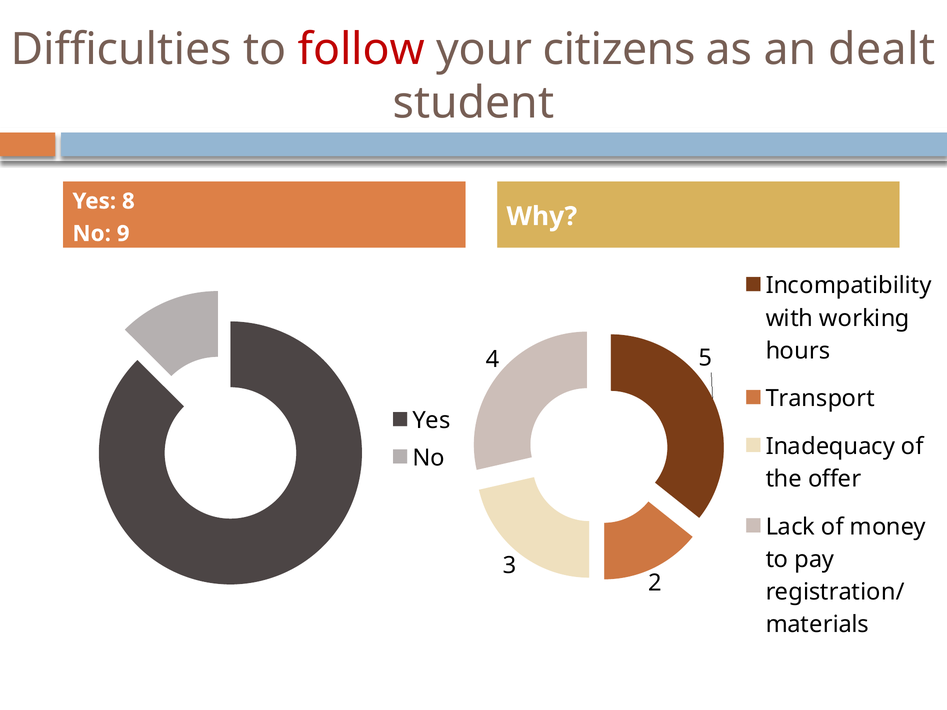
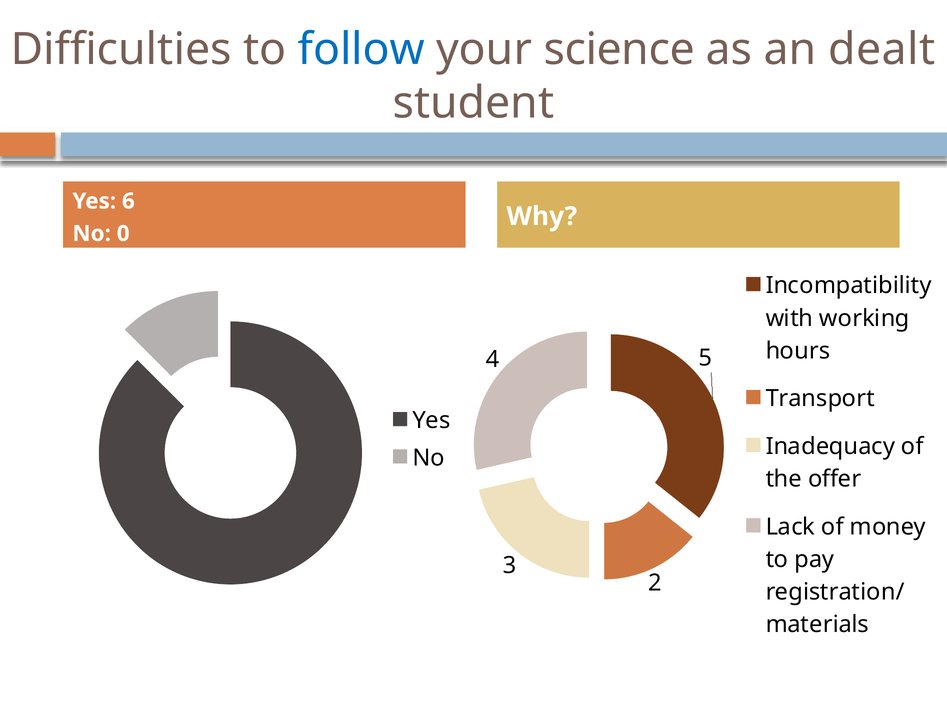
follow colour: red -> blue (361, 50)
citizens: citizens -> science (619, 50)
8: 8 -> 6 (128, 201)
9: 9 -> 0 (123, 234)
